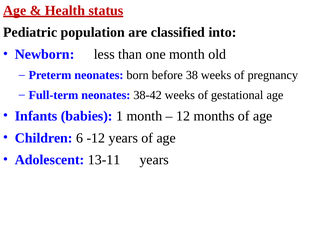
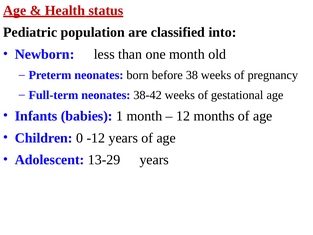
6: 6 -> 0 (80, 138)
13-11: 13-11 -> 13-29 (104, 160)
